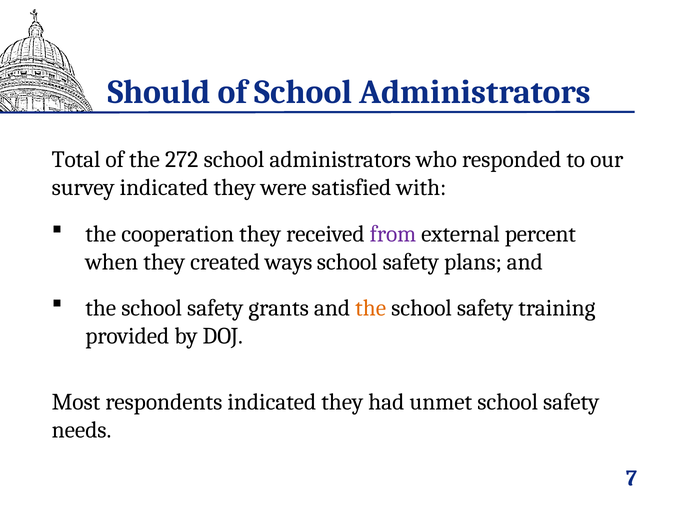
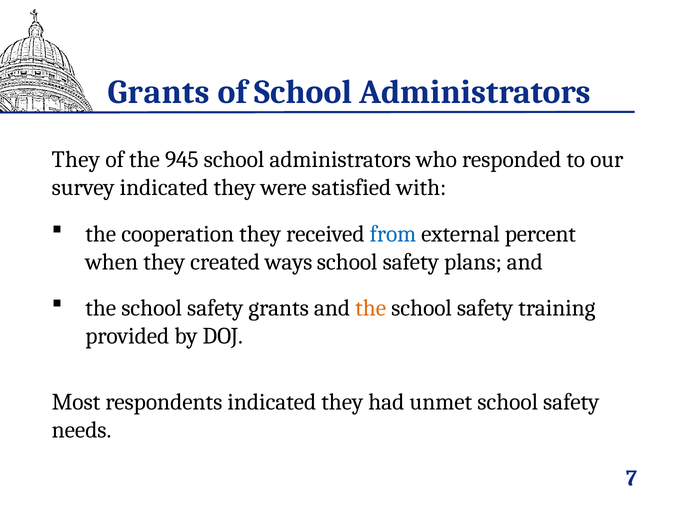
Should: Should -> Grants (159, 92)
Total: Total -> They (76, 159)
272: 272 -> 945 (182, 159)
from colour: purple -> blue (393, 234)
